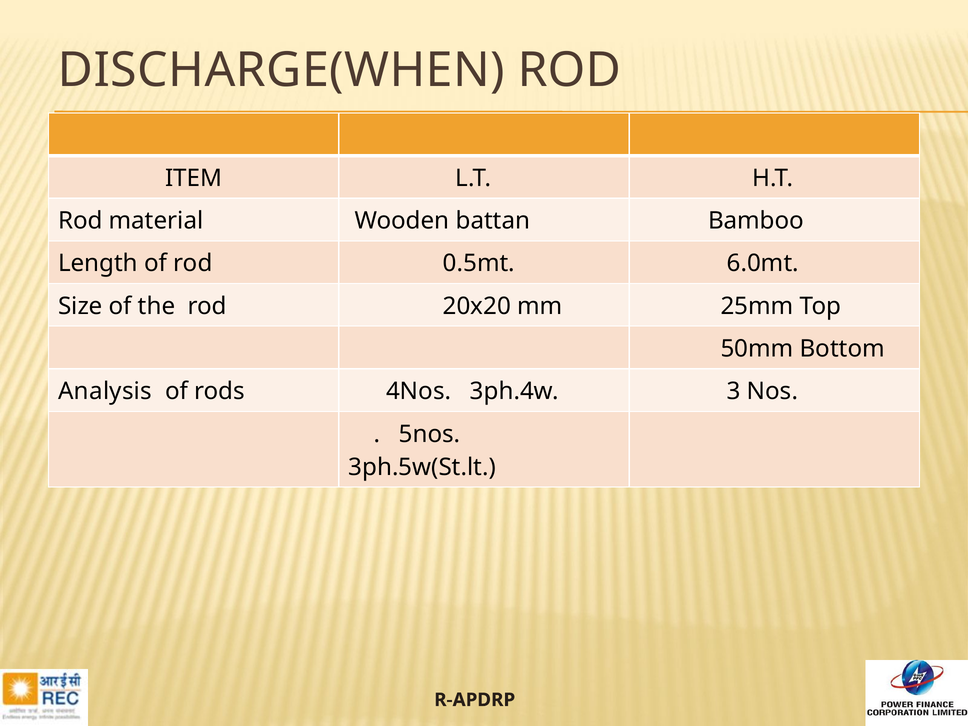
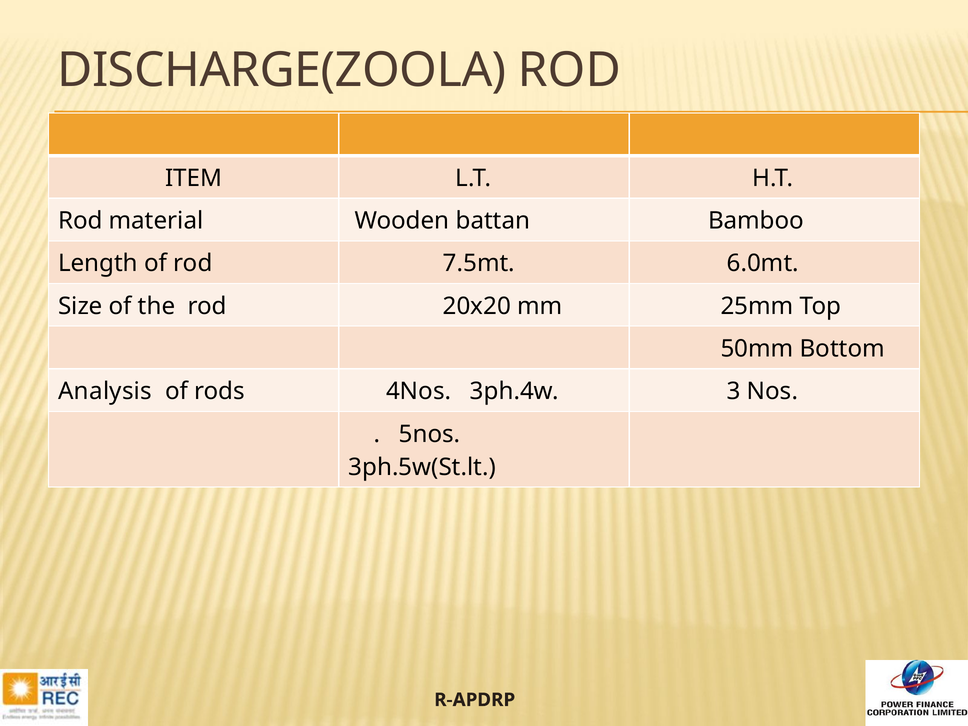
DISCHARGE(WHEN: DISCHARGE(WHEN -> DISCHARGE(ZOOLA (282, 70)
0.5mt: 0.5mt -> 7.5mt (479, 264)
